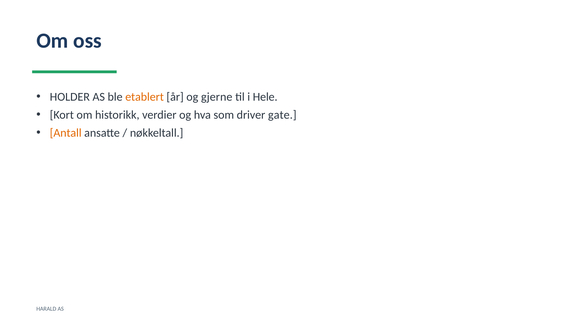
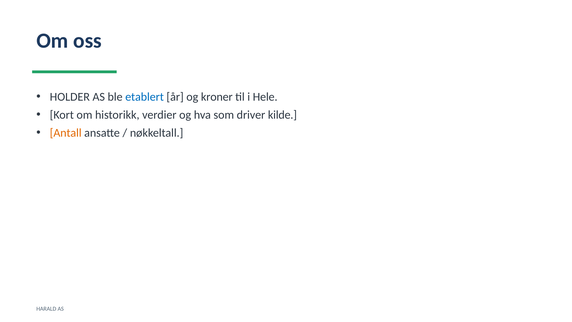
etablert colour: orange -> blue (145, 97)
gjerne: gjerne -> kroner (217, 97)
gate: gate -> kilde (282, 115)
